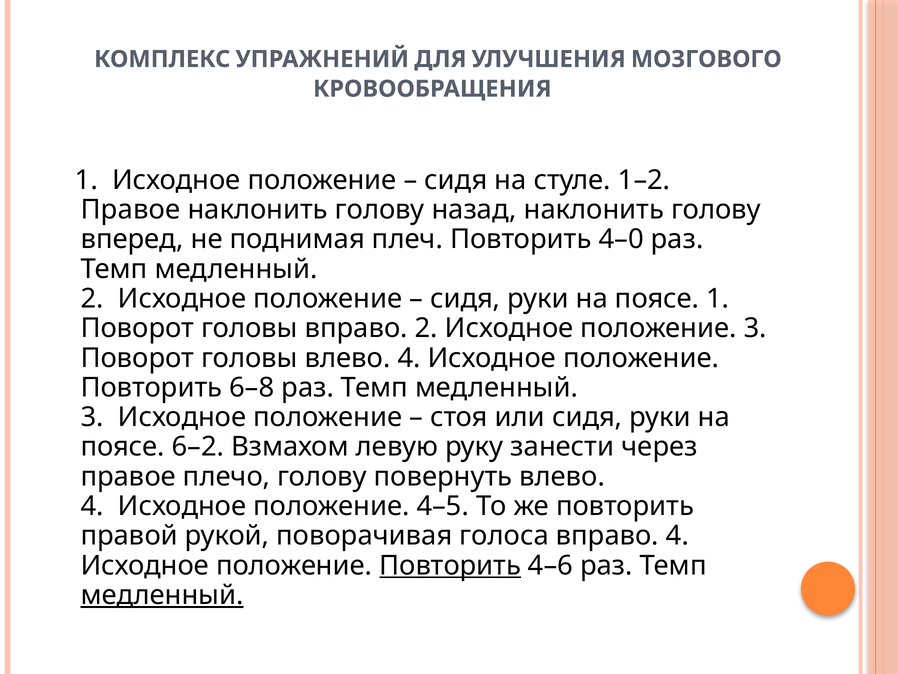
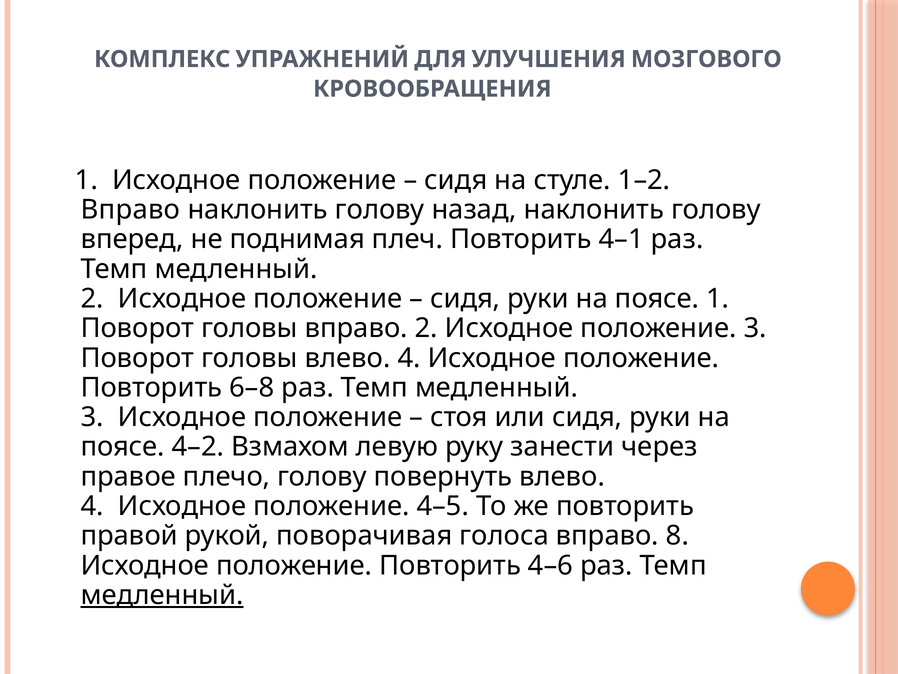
Правое: Правое -> Вправо (130, 210)
4–0: 4–0 -> 4–1 (621, 239)
6–2: 6–2 -> 4–2 (198, 447)
вправо 4: 4 -> 8 (677, 535)
Повторить underline: present -> none (450, 565)
